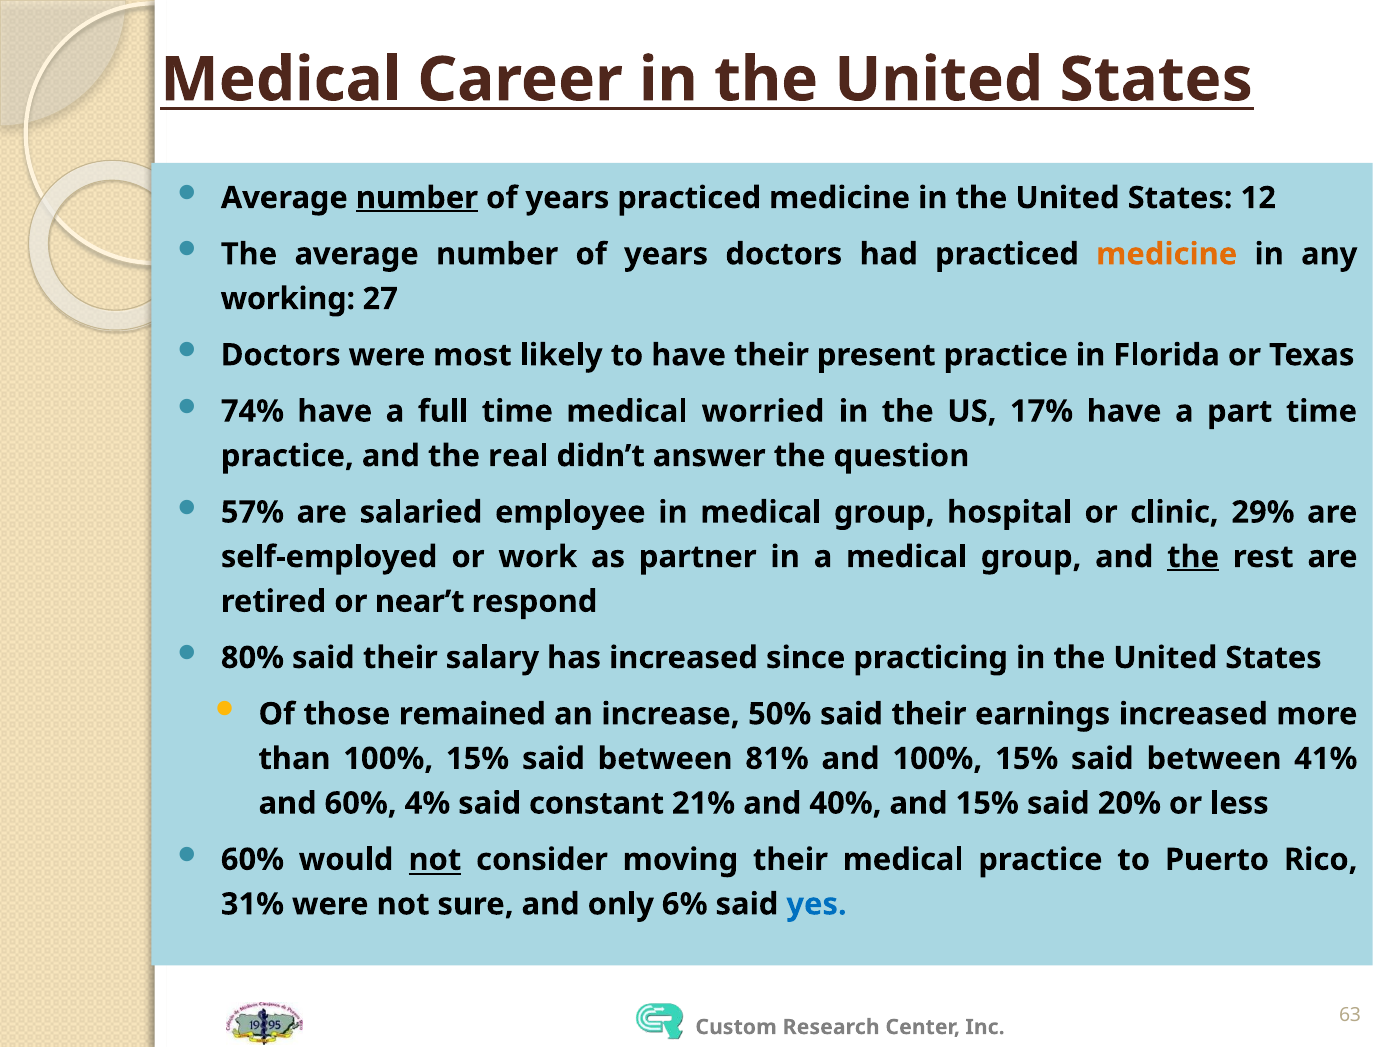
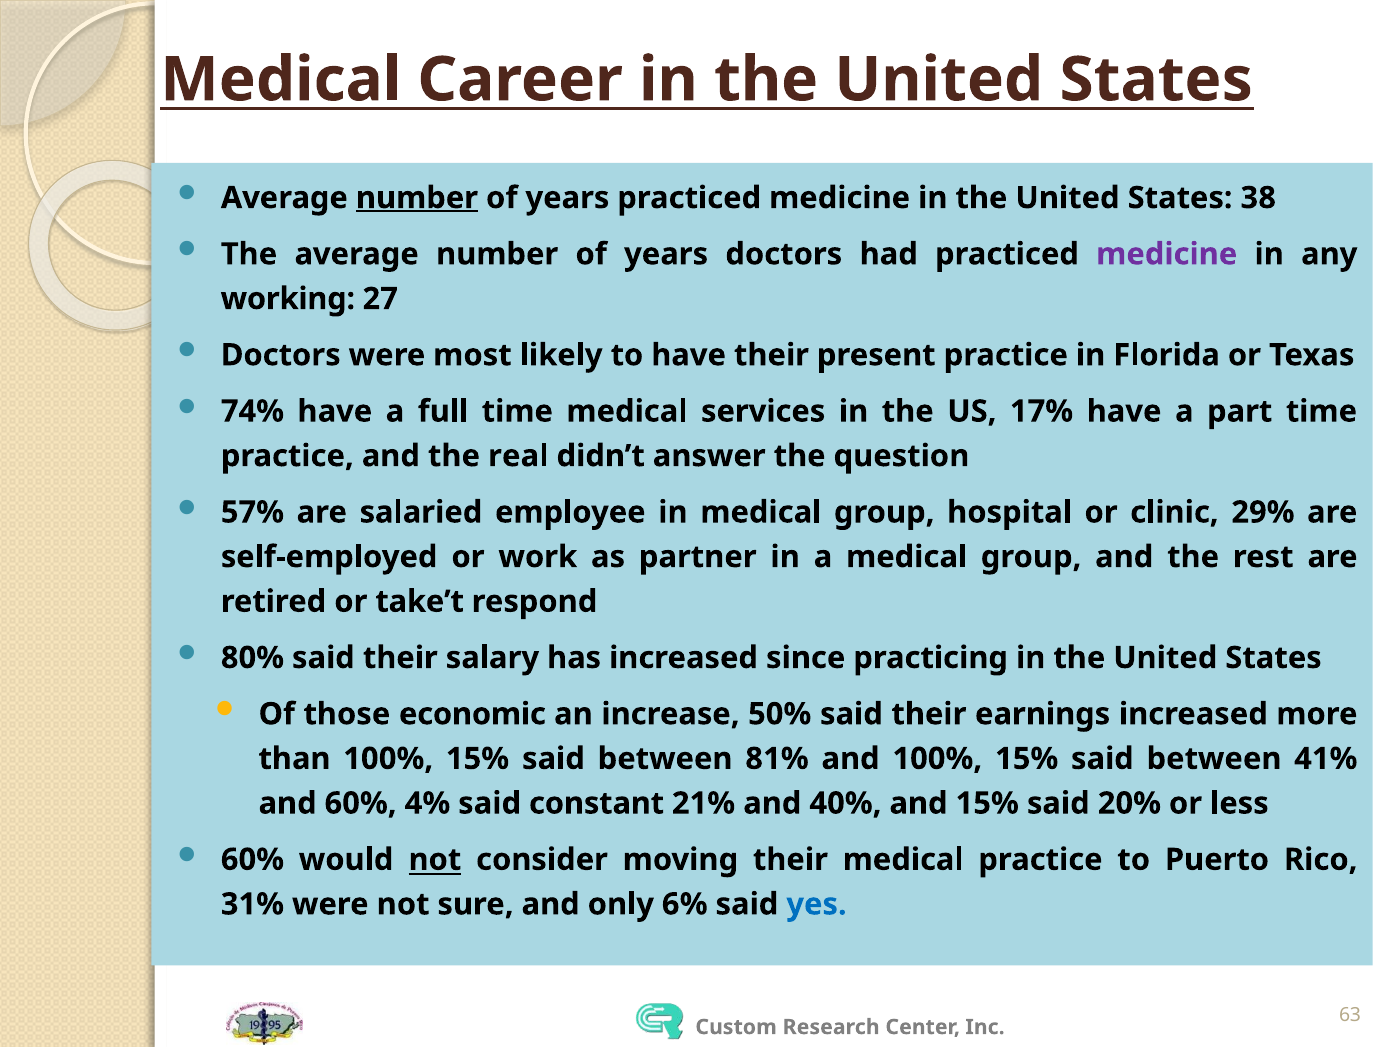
12: 12 -> 38 (1258, 198)
medicine colour: orange -> purple (1167, 254)
worried: worried -> services (763, 411)
the underline: present -> none (1193, 557)
near’t: near’t -> take’t (420, 602)
remained: remained -> economic (472, 714)
